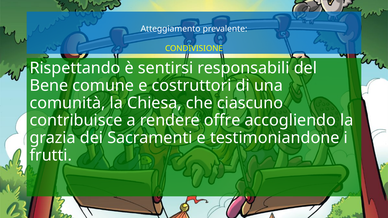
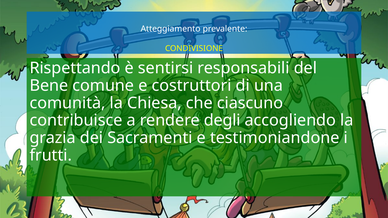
offre: offre -> degli (222, 121)
